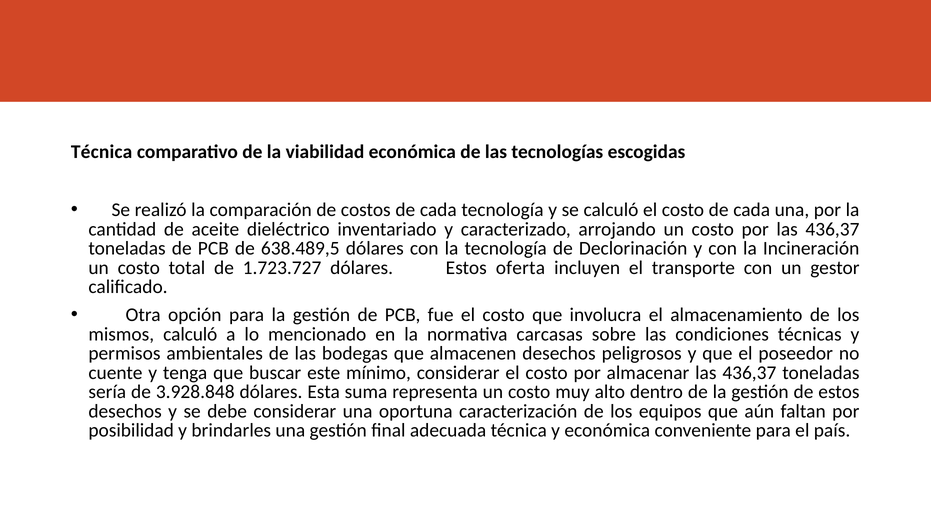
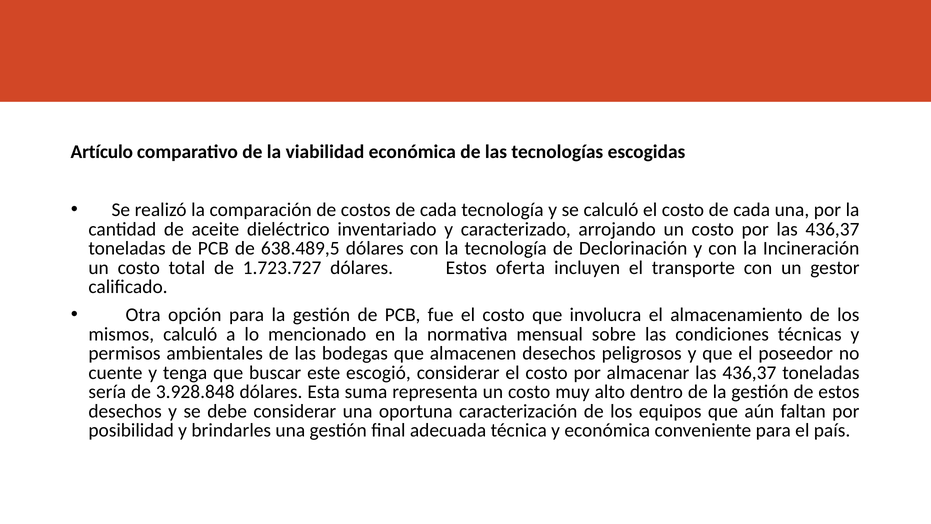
Técnica: Técnica -> Artículo (102, 152)
carcasas: carcasas -> mensual (550, 334)
mínimo: mínimo -> escogió (378, 373)
